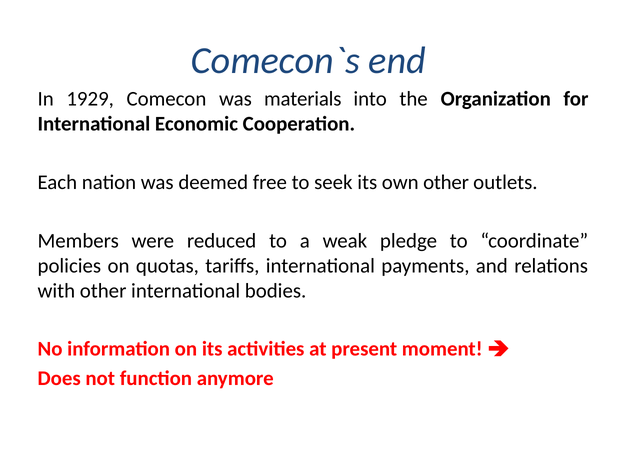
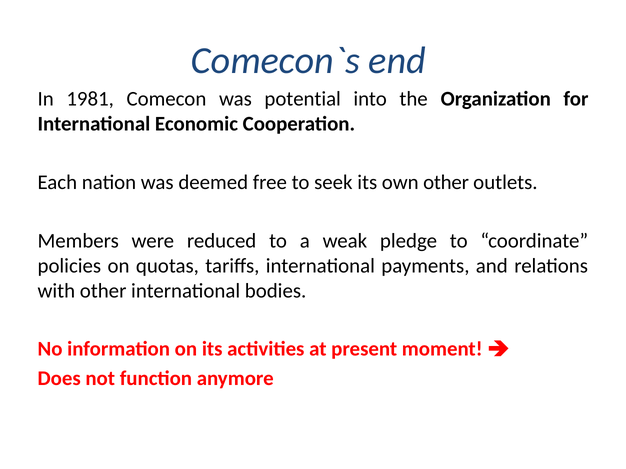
1929: 1929 -> 1981 (90, 99)
materials: materials -> potential (303, 99)
